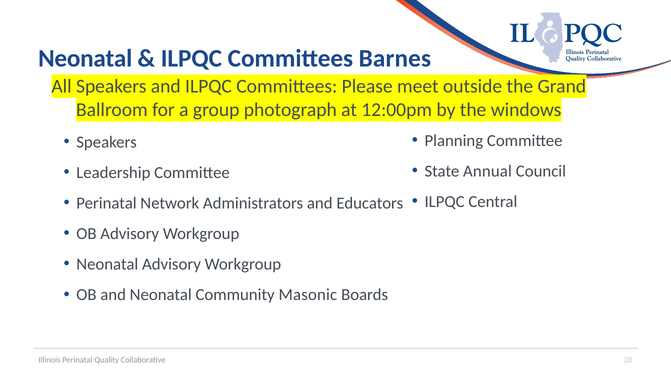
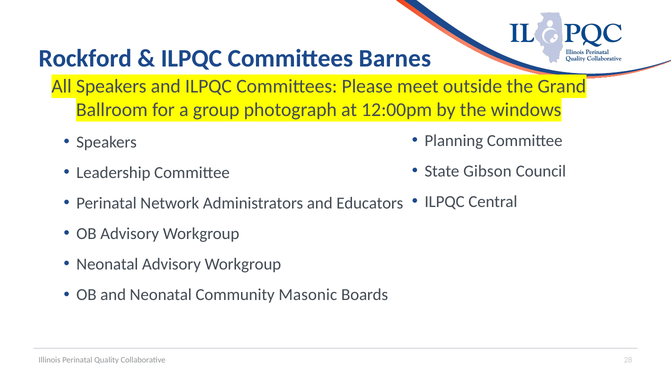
Neonatal: Neonatal -> Rockford (85, 58)
Annual: Annual -> Gibson (487, 171)
